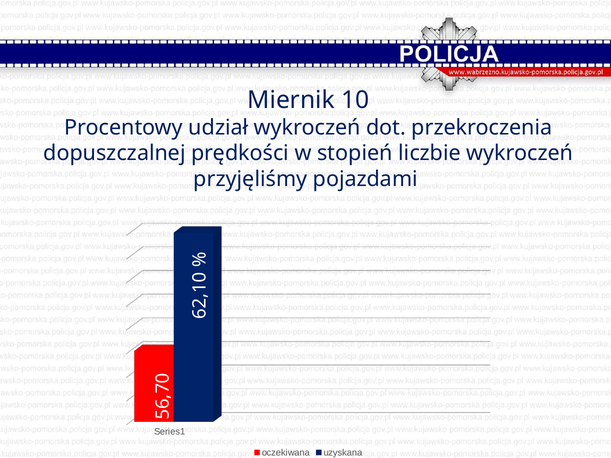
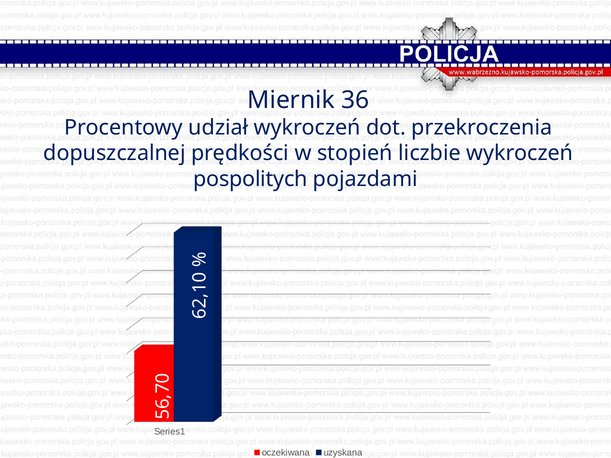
10: 10 -> 36 (355, 100)
przyjęliśmy: przyjęliśmy -> pospolitych (250, 179)
